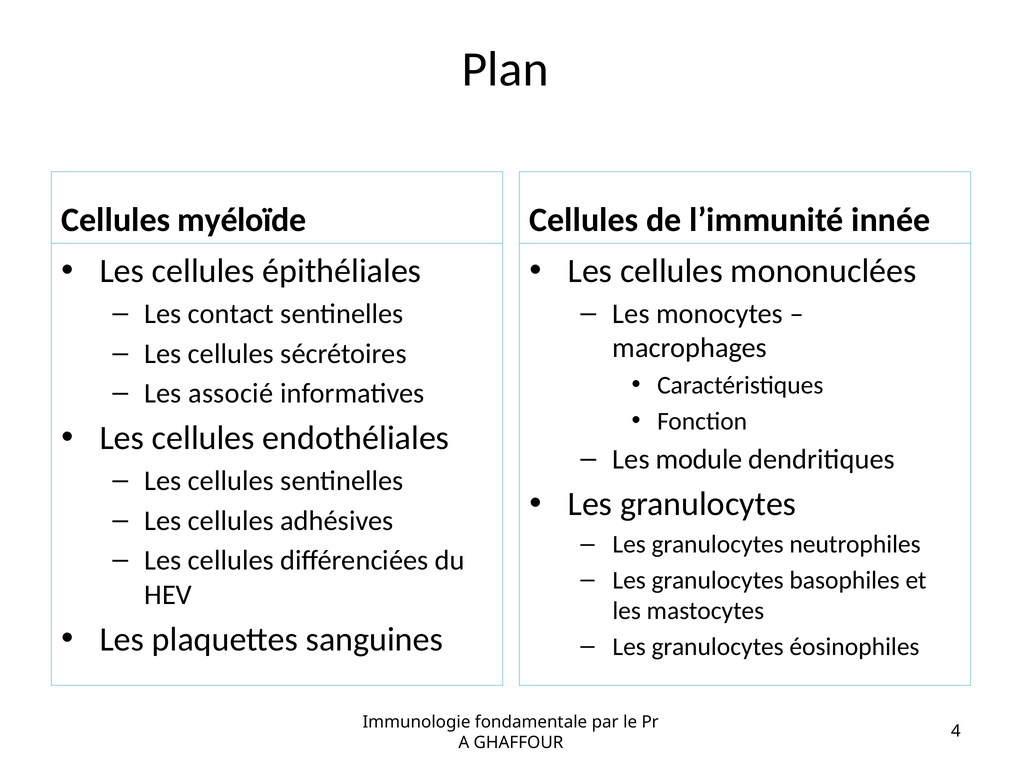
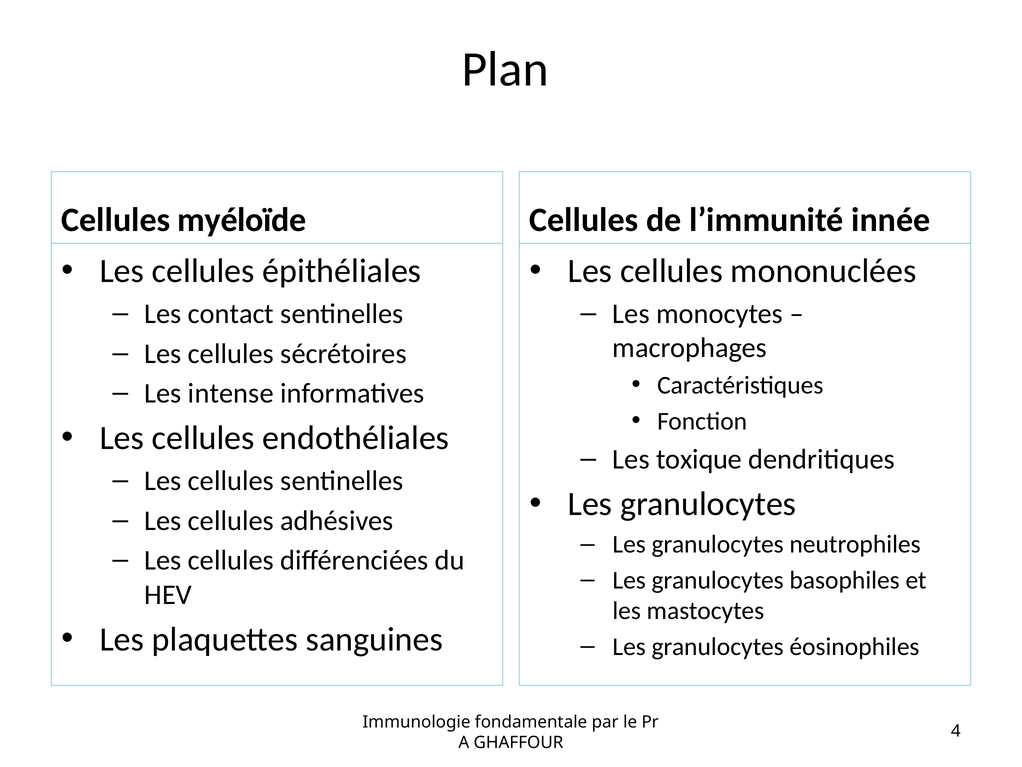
associé: associé -> intense (231, 393)
module: module -> toxique (699, 459)
